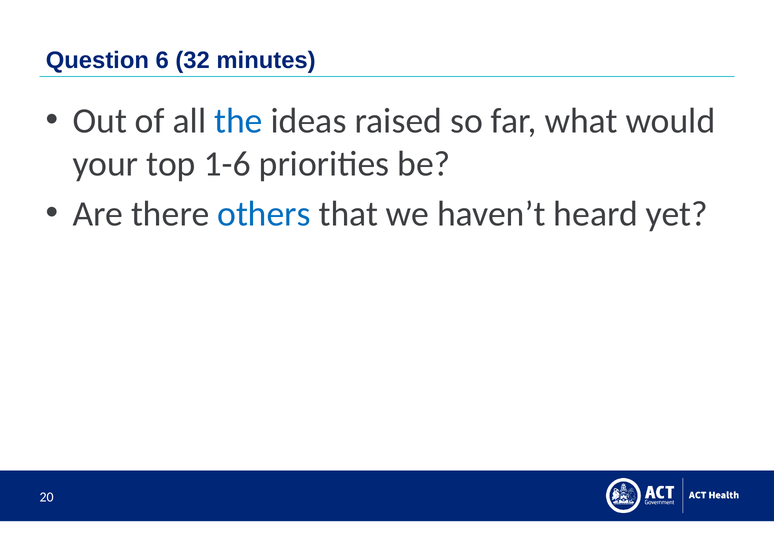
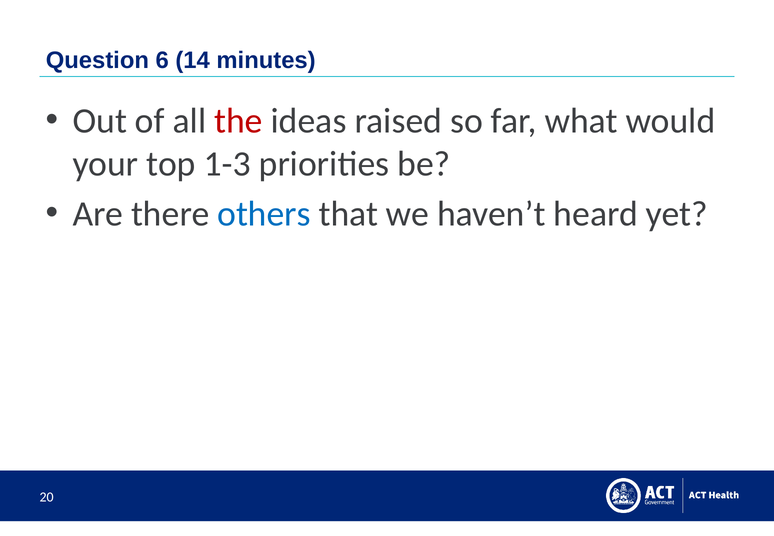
32: 32 -> 14 (193, 60)
the colour: blue -> red (239, 121)
1-6: 1-6 -> 1-3 (227, 164)
